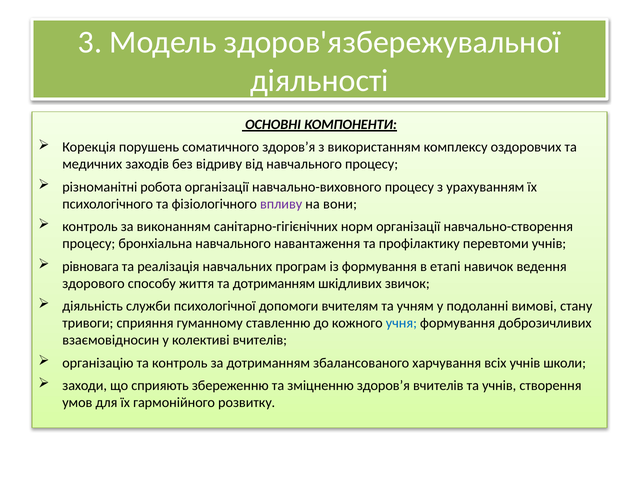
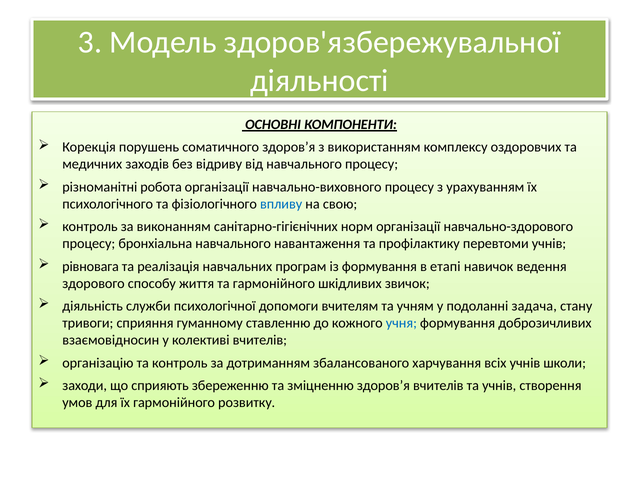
впливу colour: purple -> blue (281, 204)
вони: вони -> свою (340, 204)
навчально-створення: навчально-створення -> навчально-здорового (508, 227)
та дотриманням: дотриманням -> гармонійного (274, 284)
вимові: вимові -> задача (534, 306)
